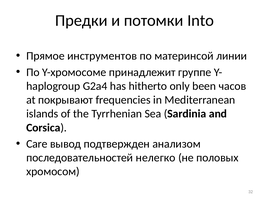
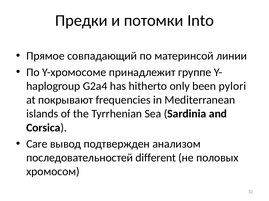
инструментов: инструментов -> совпадающий (102, 56)
часов: часов -> pylori (232, 86)
нелегко: нелегко -> different (156, 158)
